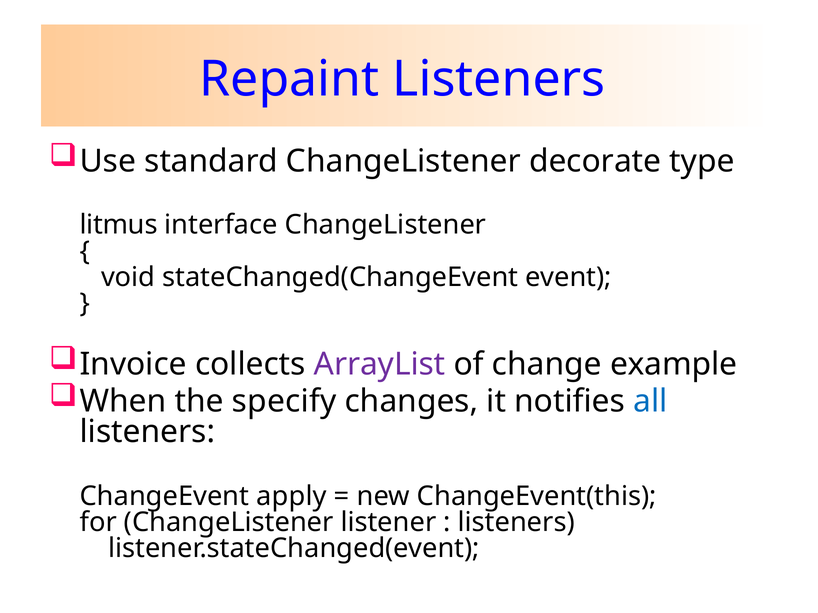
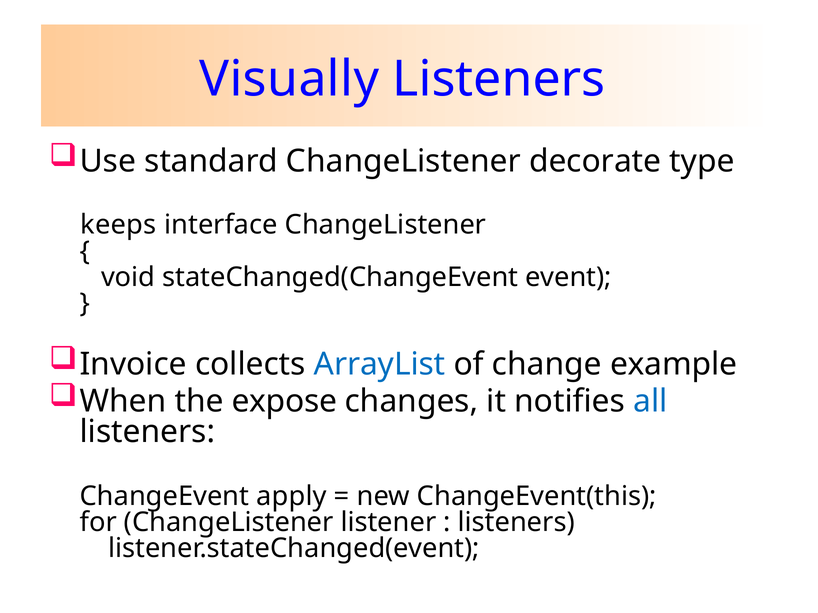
Repaint: Repaint -> Visually (289, 79)
litmus: litmus -> keeps (118, 225)
ArrayList colour: purple -> blue (380, 364)
specify: specify -> expose (284, 401)
